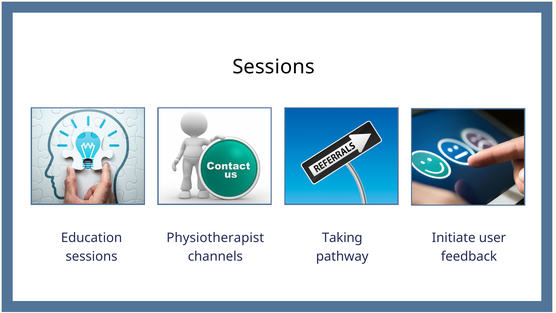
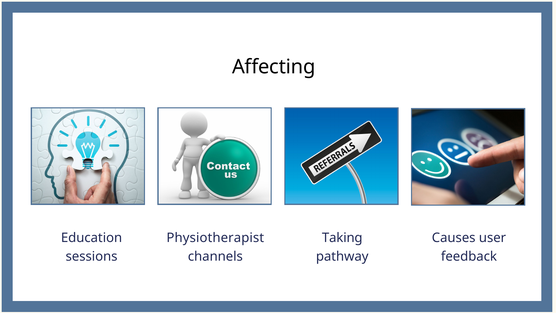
Sessions: Sessions -> Affecting (274, 67)
Initiate: Initiate -> Causes (454, 238)
